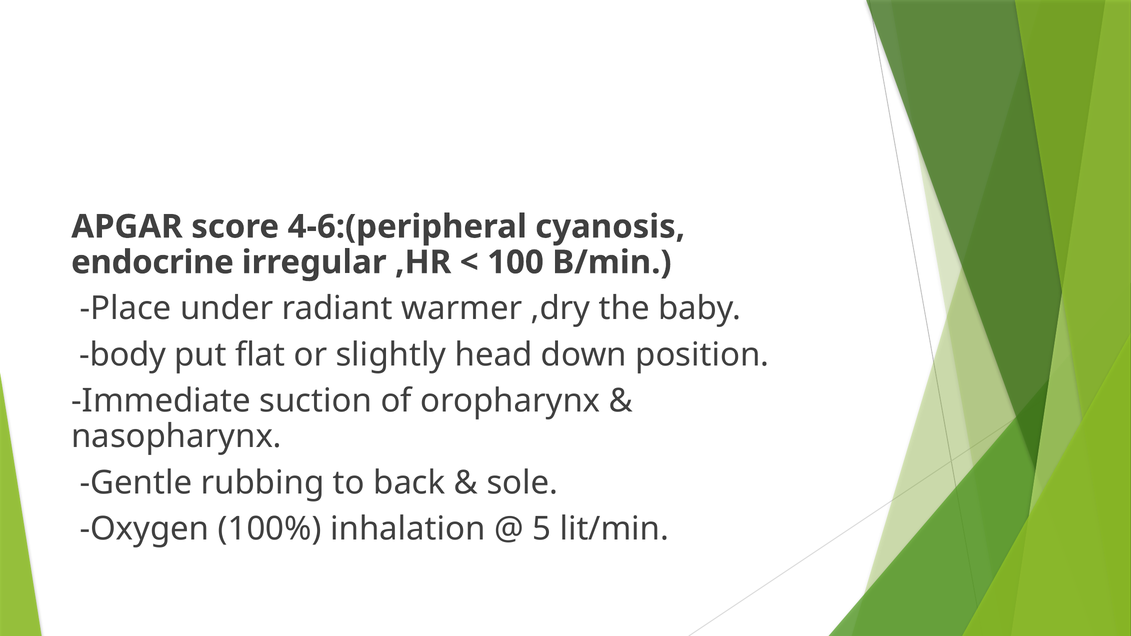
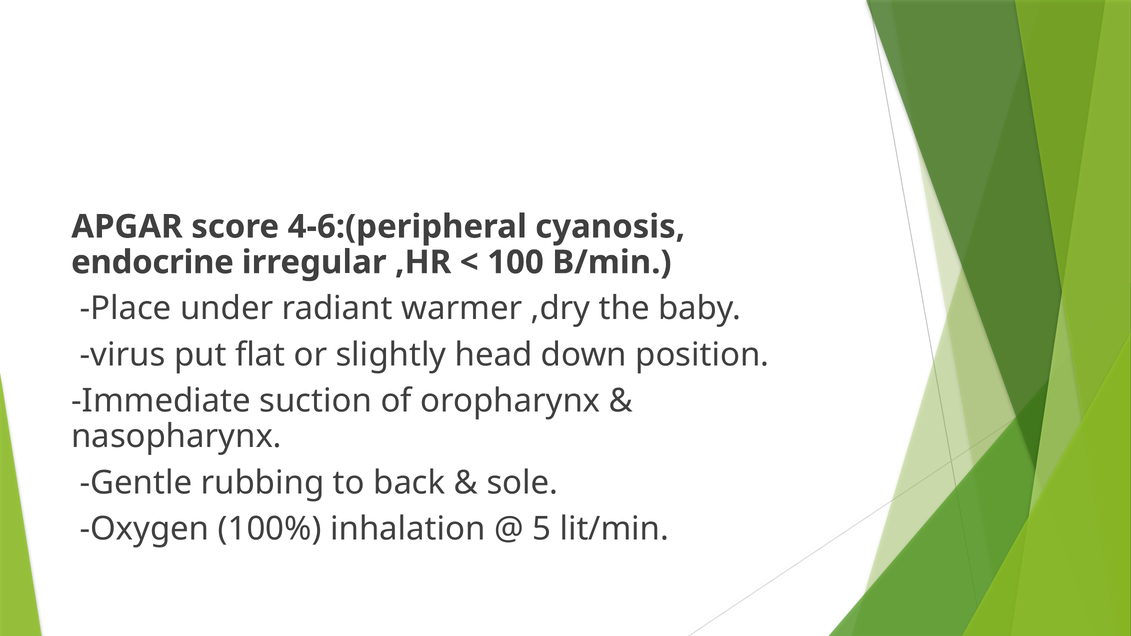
body: body -> virus (123, 355)
